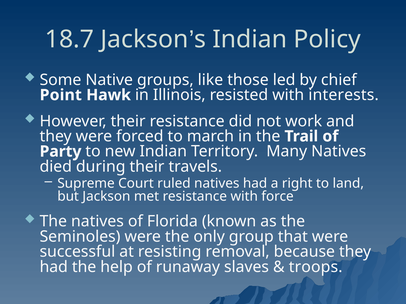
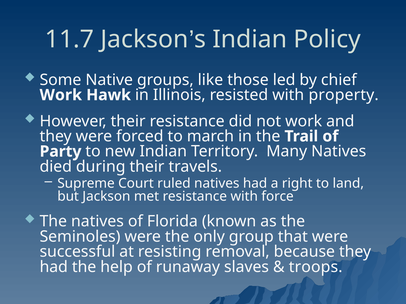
18.7: 18.7 -> 11.7 (69, 39)
Point: Point -> Work (61, 95)
interests: interests -> property (344, 95)
